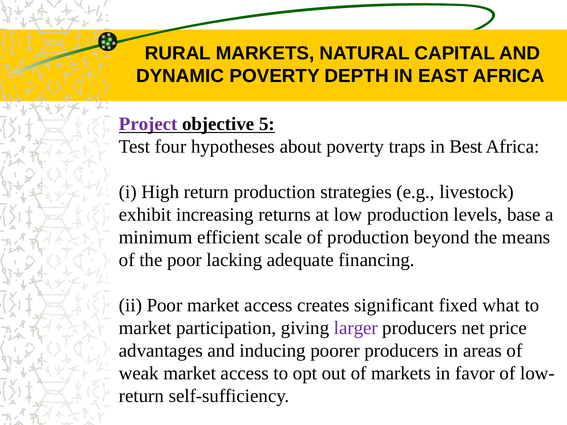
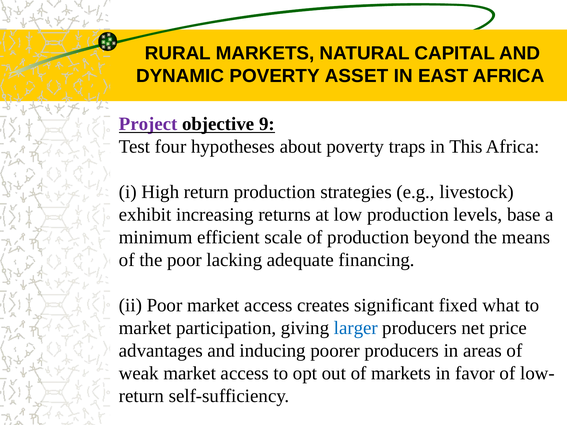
DEPTH: DEPTH -> ASSET (357, 76)
5: 5 -> 9 (267, 124)
Best: Best -> This (466, 147)
larger colour: purple -> blue (356, 328)
